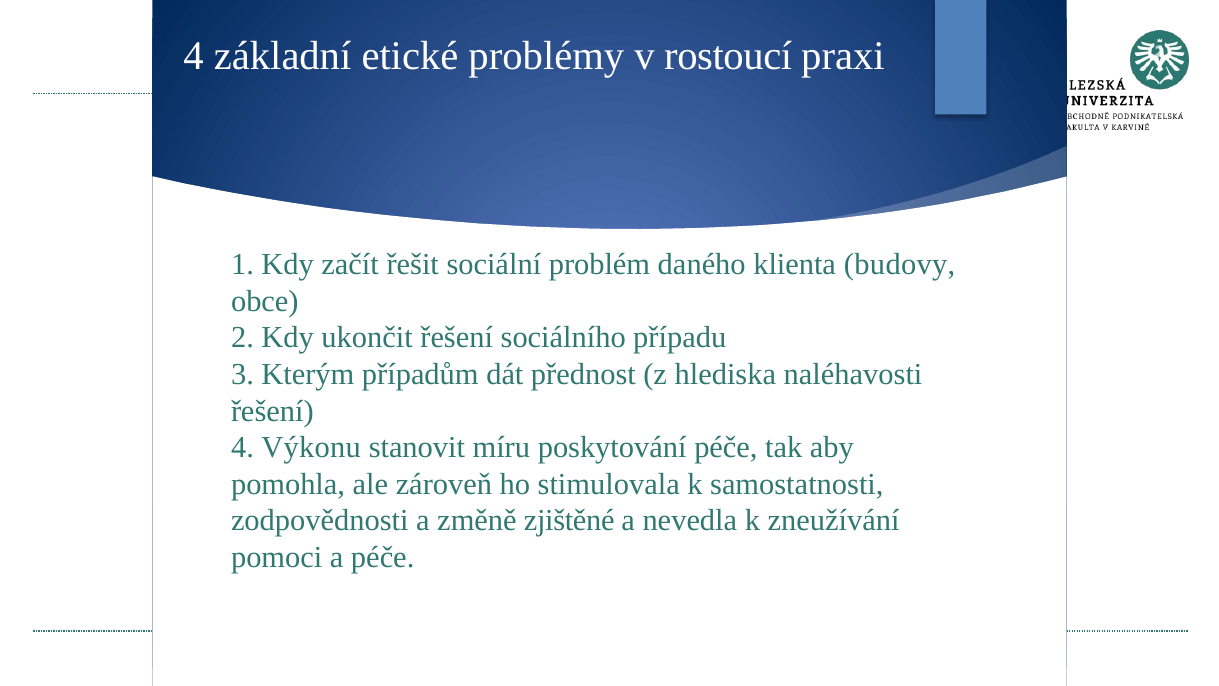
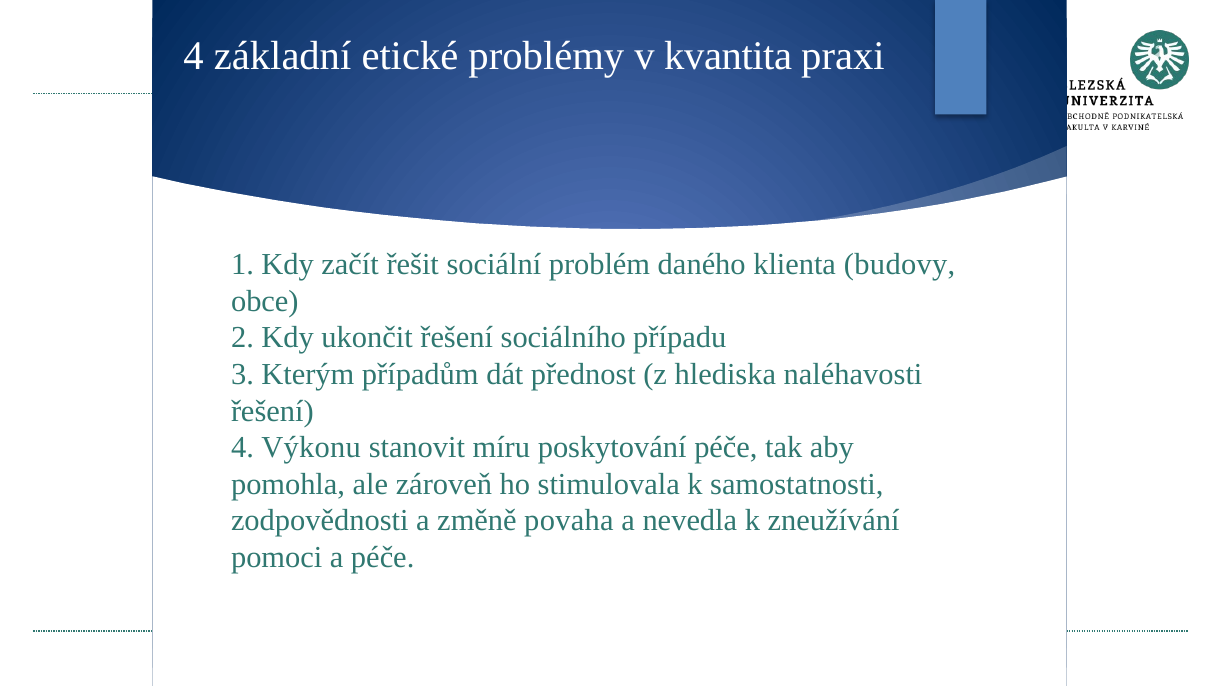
rostoucí: rostoucí -> kvantita (728, 56)
zjištěné: zjištěné -> povaha (569, 520)
